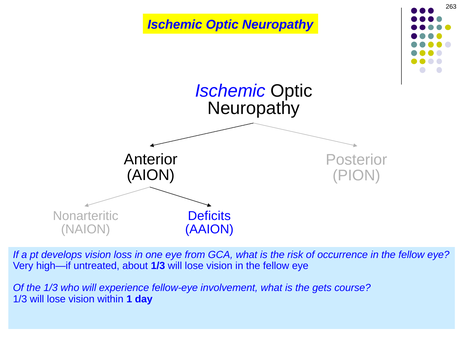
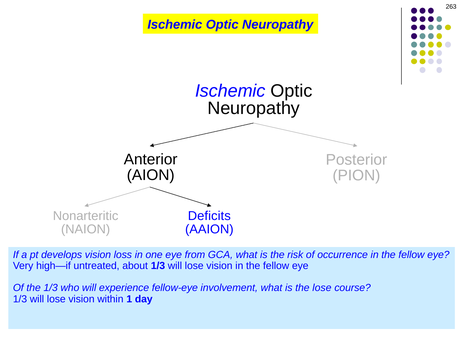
the gets: gets -> lose (322, 288)
